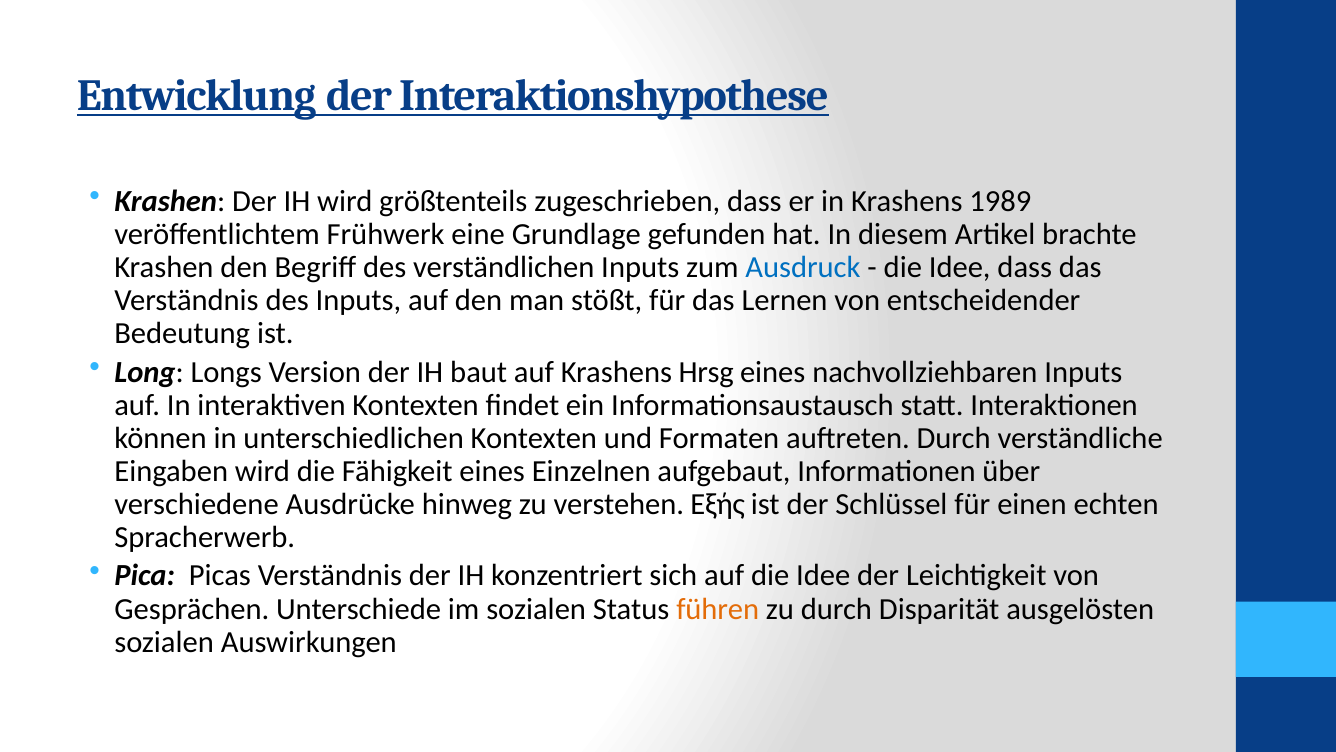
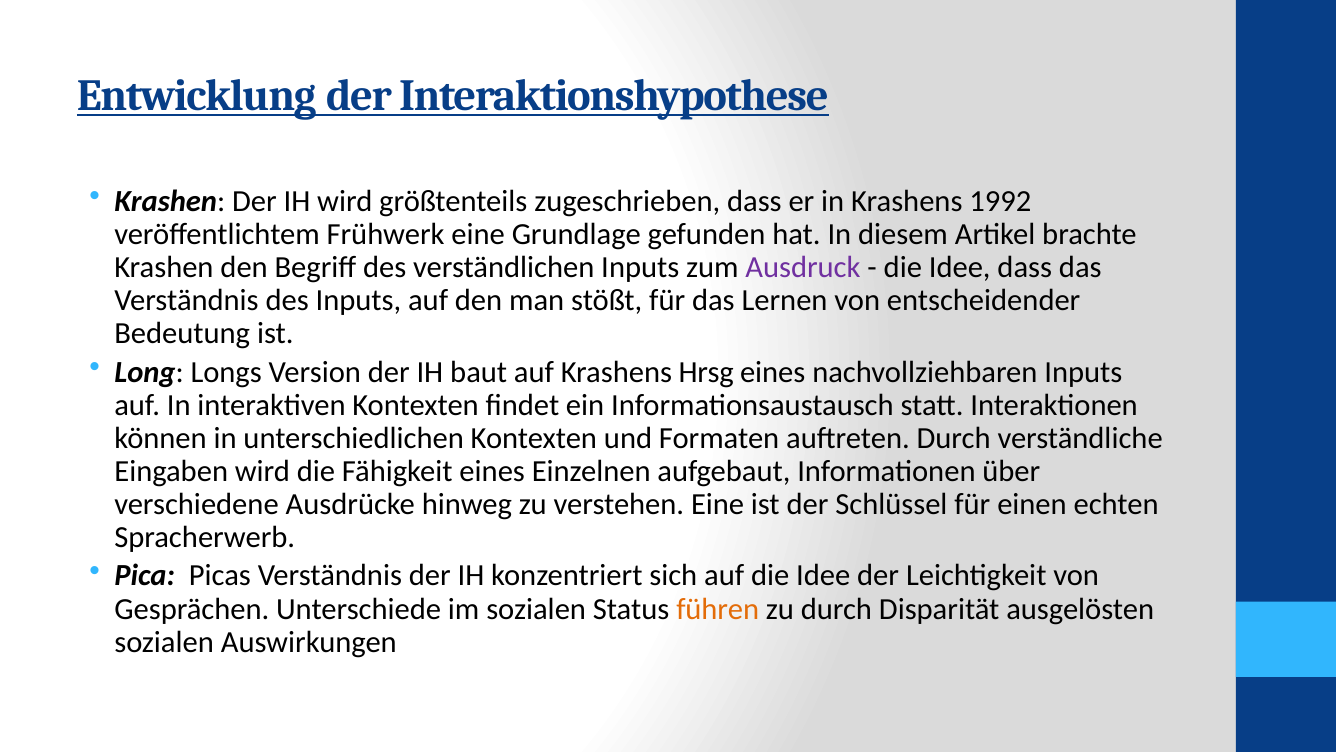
1989: 1989 -> 1992 (1000, 201)
Ausdruck colour: blue -> purple (803, 267)
verstehen Εξής: Εξής -> Eine (718, 504)
